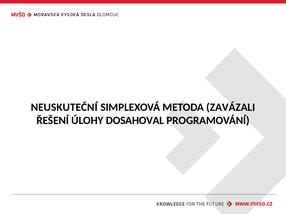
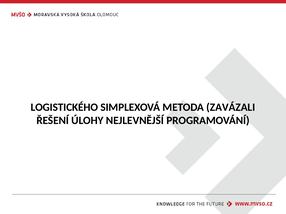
NEUSKUTEČNÍ: NEUSKUTEČNÍ -> LOGISTICKÉHO (64, 107)
DOSAHOVAL: DOSAHOVAL -> NEJLEVNĚJŠÍ (135, 121)
